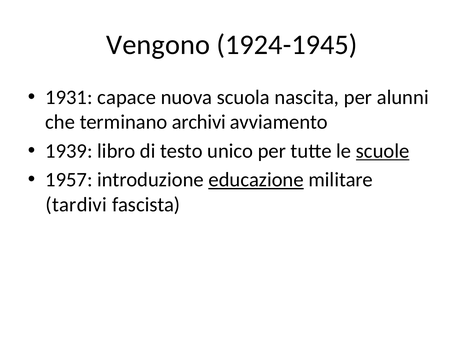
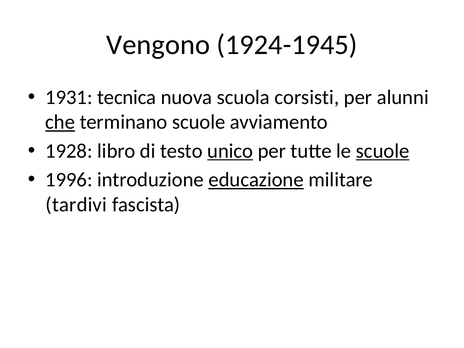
capace: capace -> tecnica (127, 97)
nascita: nascita -> corsisti (307, 97)
che underline: none -> present (60, 122)
terminano archivi: archivi -> scuole (199, 122)
1939: 1939 -> 1928 (69, 151)
unico underline: none -> present (230, 151)
1957: 1957 -> 1996 (69, 180)
